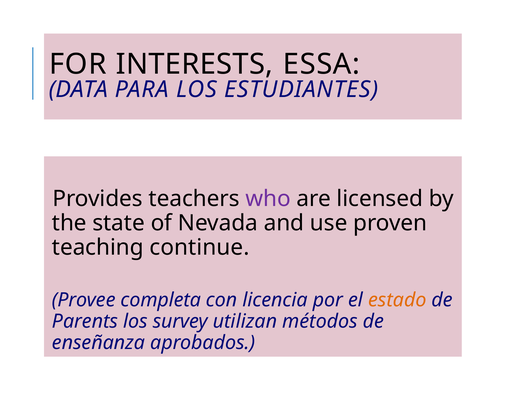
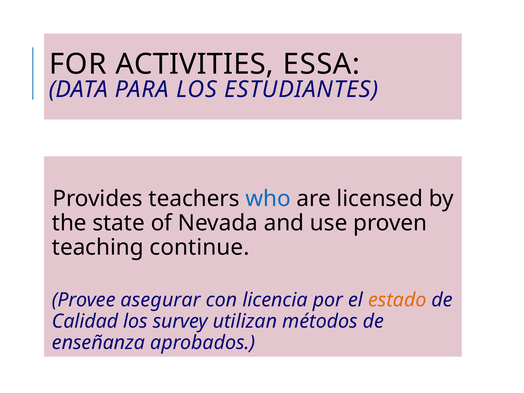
INTERESTS: INTERESTS -> ACTIVITIES (195, 64)
who colour: purple -> blue (268, 199)
completa: completa -> asegurar (161, 300)
Parents: Parents -> Calidad (85, 321)
